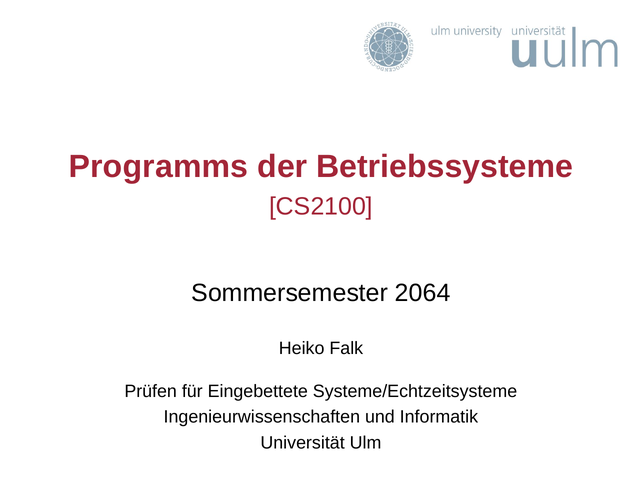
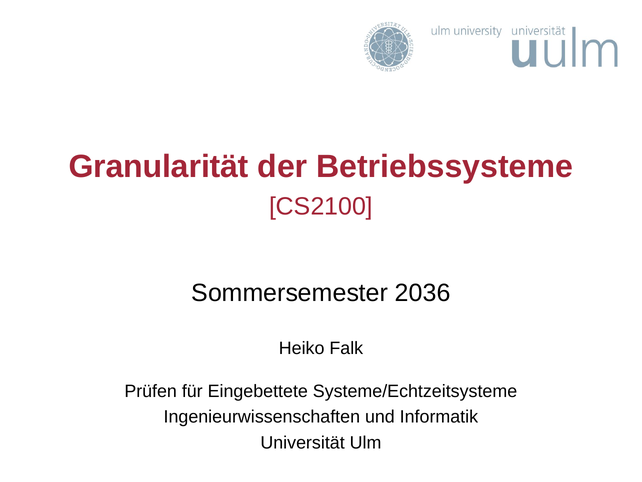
Programms: Programms -> Granularität (159, 167)
2064: 2064 -> 2036 (423, 293)
